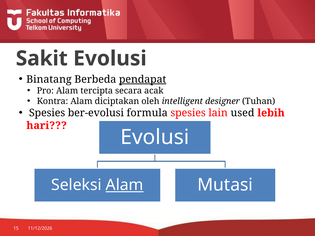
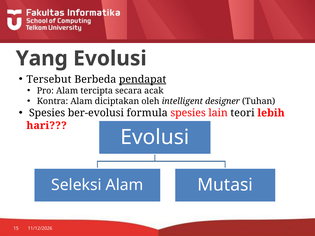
Sakit: Sakit -> Yang (42, 59)
Binatang: Binatang -> Tersebut (49, 79)
used: used -> teori (243, 113)
Alam underline: present -> none (125, 185)
